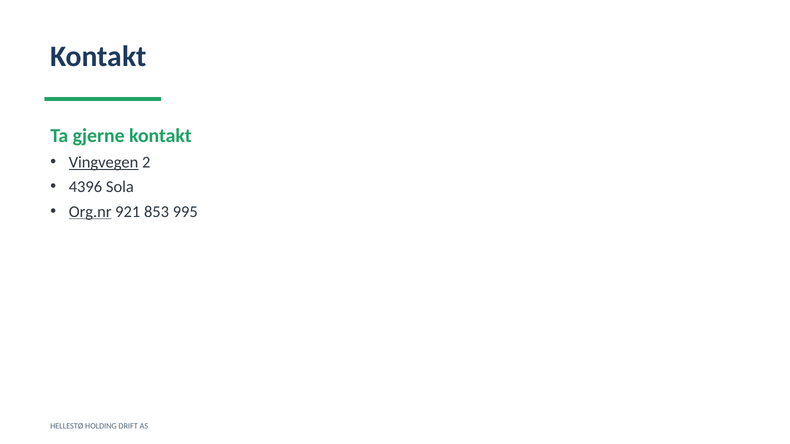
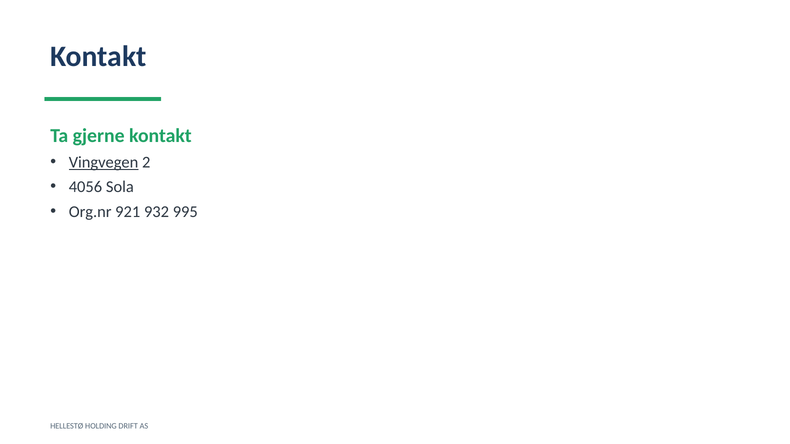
4396: 4396 -> 4056 (85, 187)
Org.nr underline: present -> none (90, 212)
853: 853 -> 932 (157, 212)
